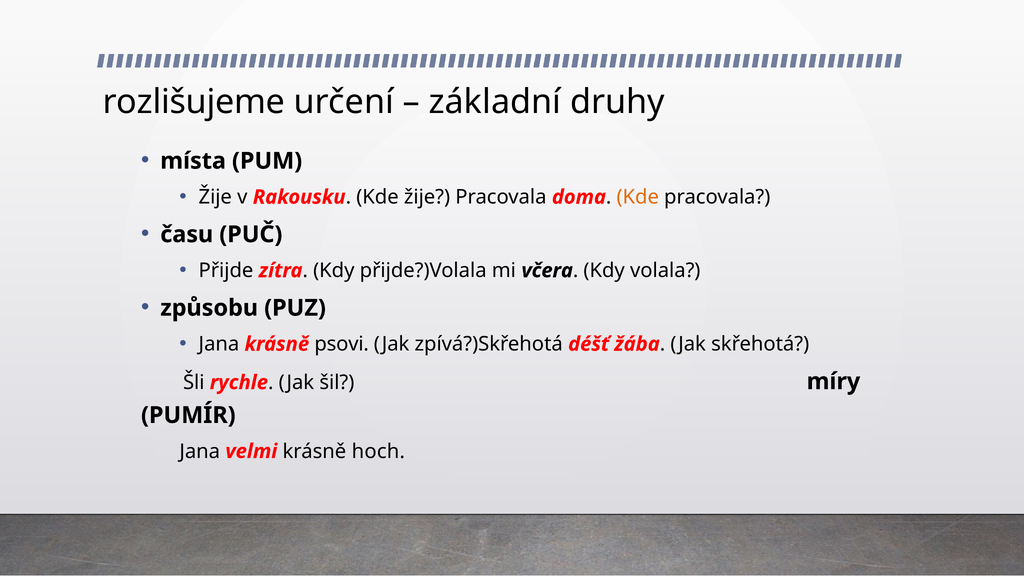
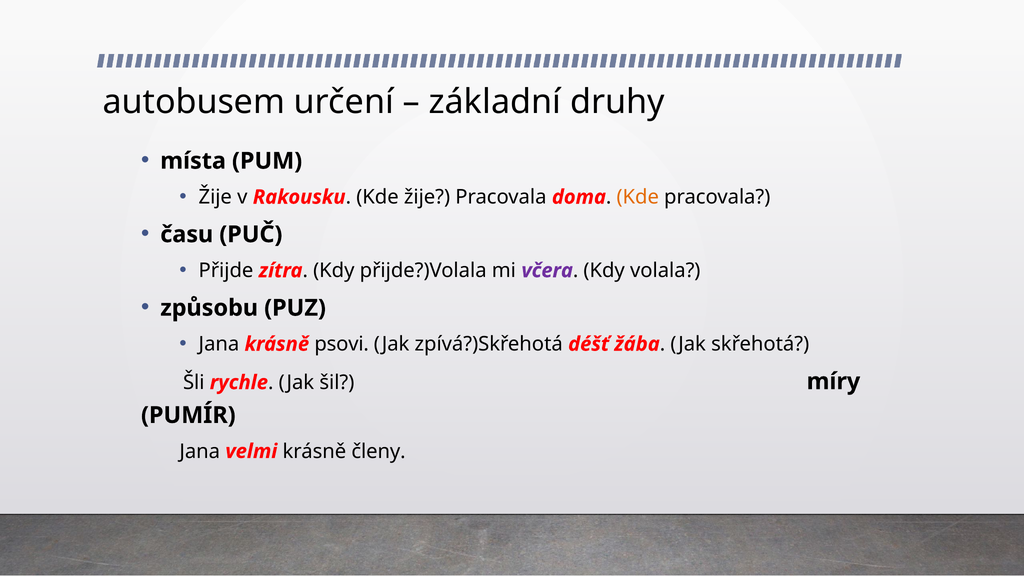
rozlišujeme: rozlišujeme -> autobusem (194, 102)
včera colour: black -> purple (547, 271)
hoch: hoch -> členy (379, 451)
